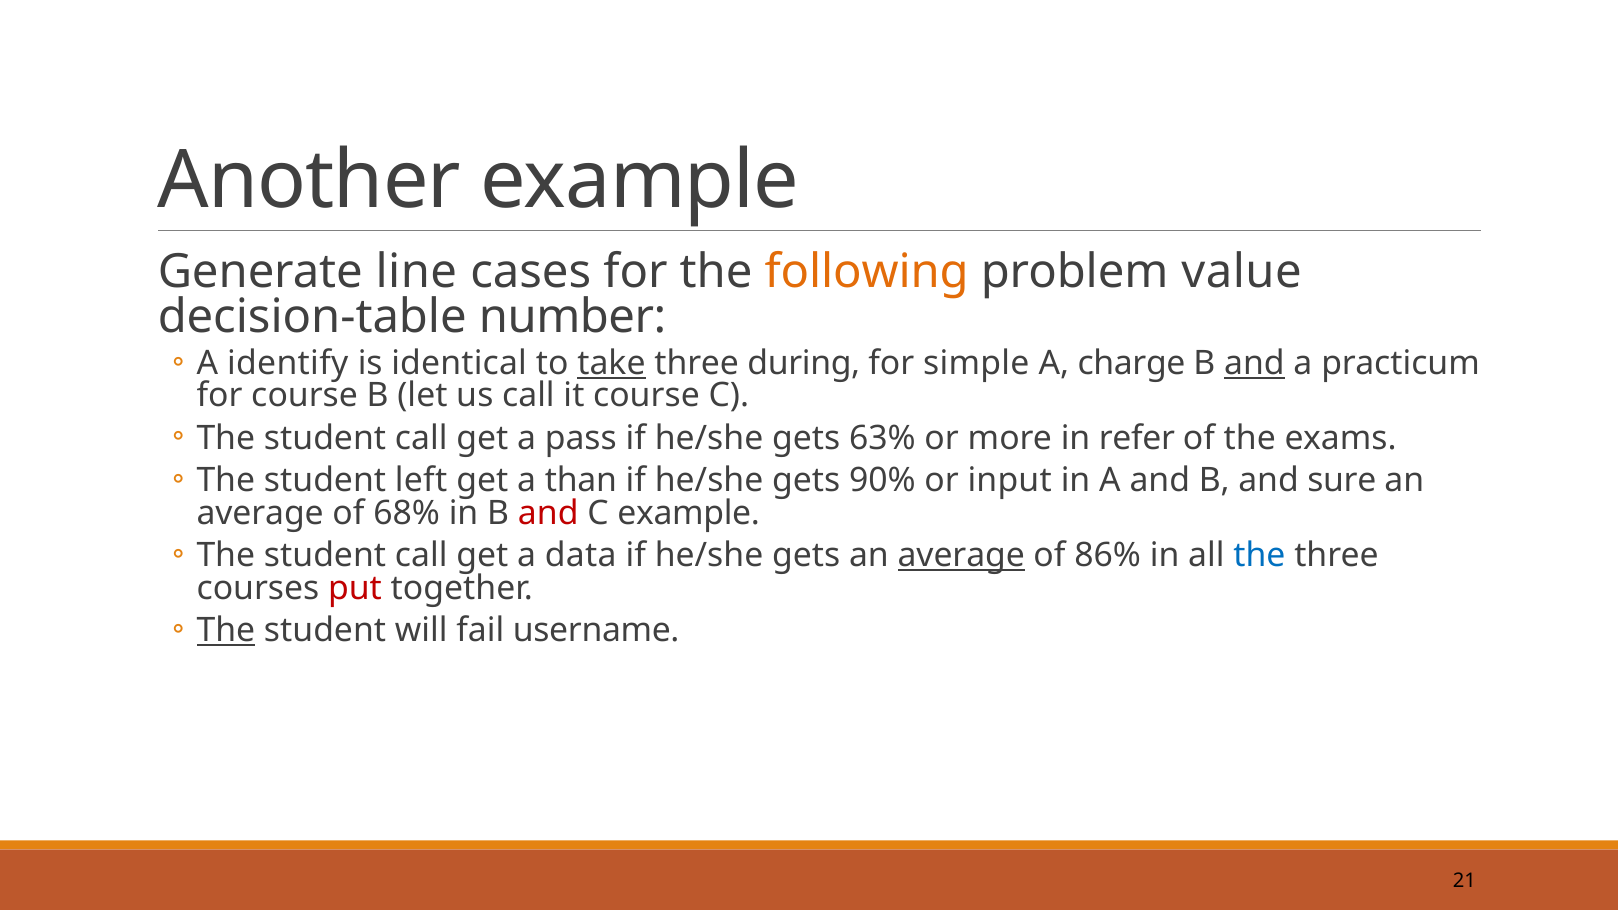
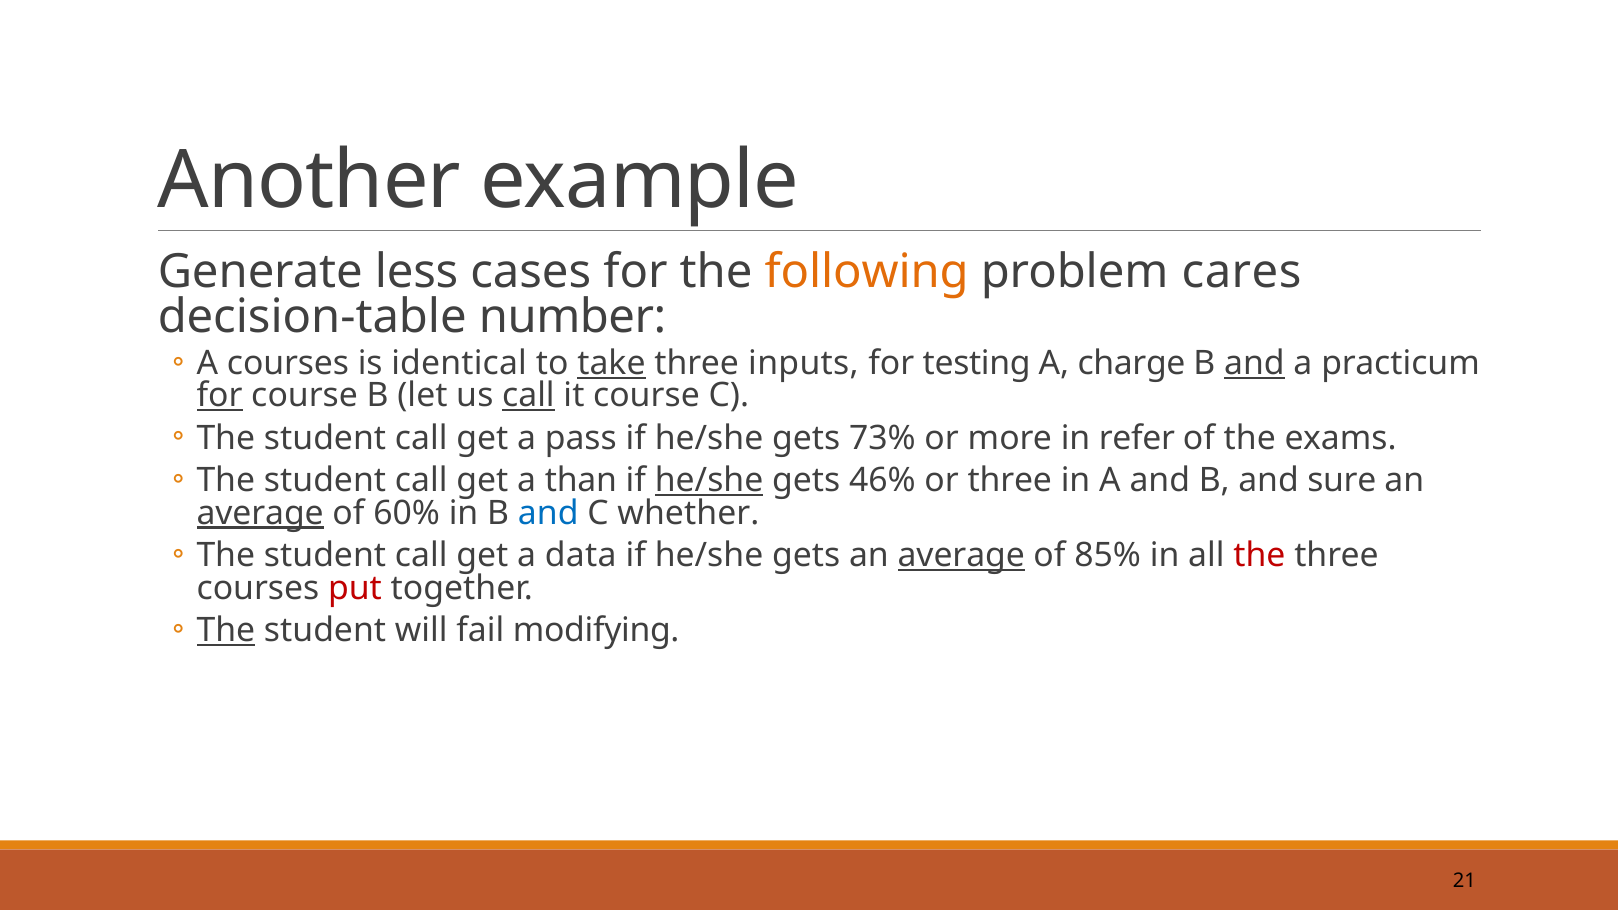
line: line -> less (417, 272)
value: value -> cares (1242, 272)
A identify: identify -> courses (288, 363)
during: during -> inputs (804, 363)
simple: simple -> testing (977, 363)
for underline: none -> present (220, 396)
call underline: none -> present (528, 396)
63%: 63% -> 73% (882, 438)
left: left -> call (421, 481)
he/she underline: none -> present (709, 481)
90%: 90% -> 46% (882, 481)
or input: input -> three (1010, 481)
average underline: none -> present (260, 513)
68%: 68% -> 60% (407, 513)
and colour: red -> blue (548, 513)
C example: example -> whether (688, 513)
86%: 86% -> 85% (1108, 556)
the colour: blue -> red (1259, 556)
username: username -> modifying (596, 630)
